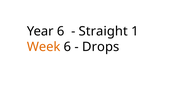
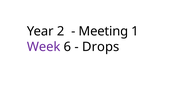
Year 6: 6 -> 2 (61, 31)
Straight: Straight -> Meeting (103, 31)
Week colour: orange -> purple (44, 47)
